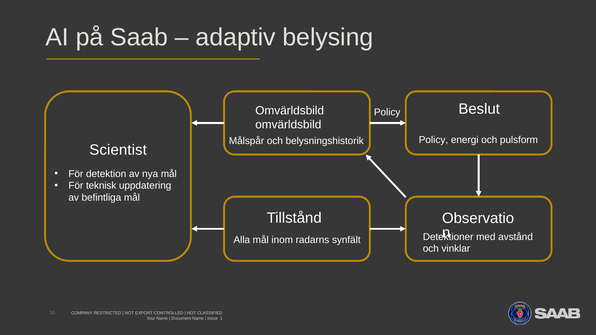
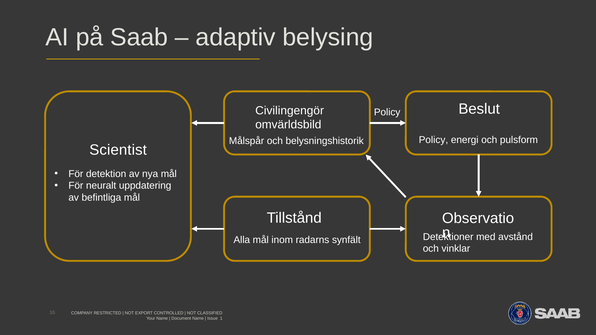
Omvärldsbild: Omvärldsbild -> Civilingengör (290, 111)
teknisk: teknisk -> neuralt (101, 186)
